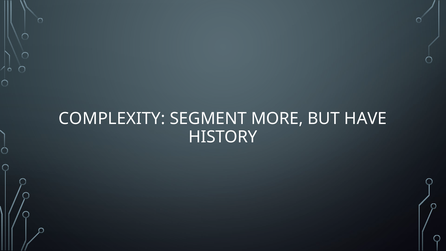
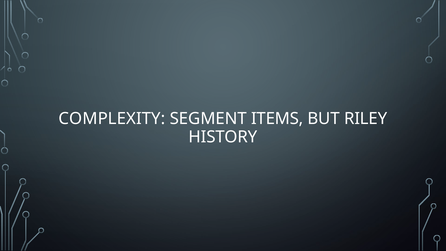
MORE: MORE -> ITEMS (277, 119)
HAVE: HAVE -> RILEY (366, 119)
